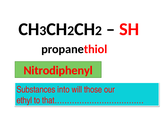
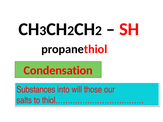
Nitrodiphenyl: Nitrodiphenyl -> Condensation (58, 71)
ethyl: ethyl -> salts (24, 101)
that………………………………: that……………………………… -> thiol……………………………… (93, 101)
